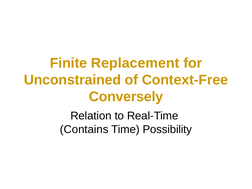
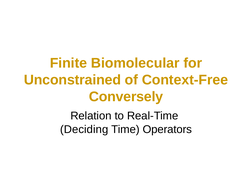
Replacement: Replacement -> Biomolecular (135, 63)
Contains: Contains -> Deciding (84, 129)
Possibility: Possibility -> Operators (167, 129)
